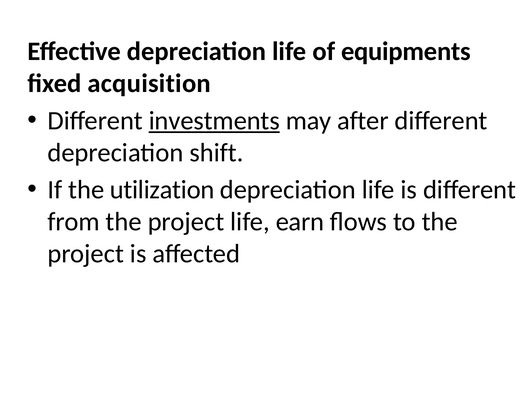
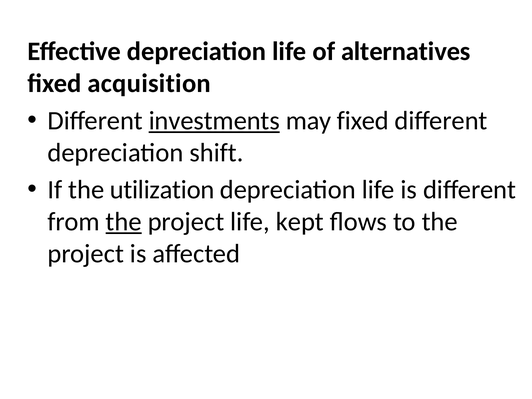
equipments: equipments -> alternatives (406, 52)
may after: after -> fixed (363, 121)
the underline: none -> present (124, 222)
earn: earn -> kept (300, 222)
